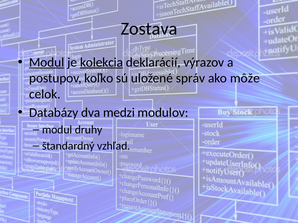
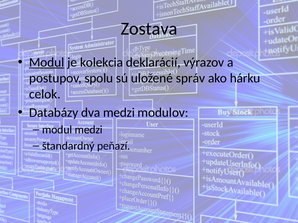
kolekcia underline: present -> none (102, 63)
koľko: koľko -> spolu (99, 78)
môže: môže -> hárku (245, 78)
modul druhy: druhy -> medzi (89, 130)
vzhľad: vzhľad -> peňazí (114, 146)
